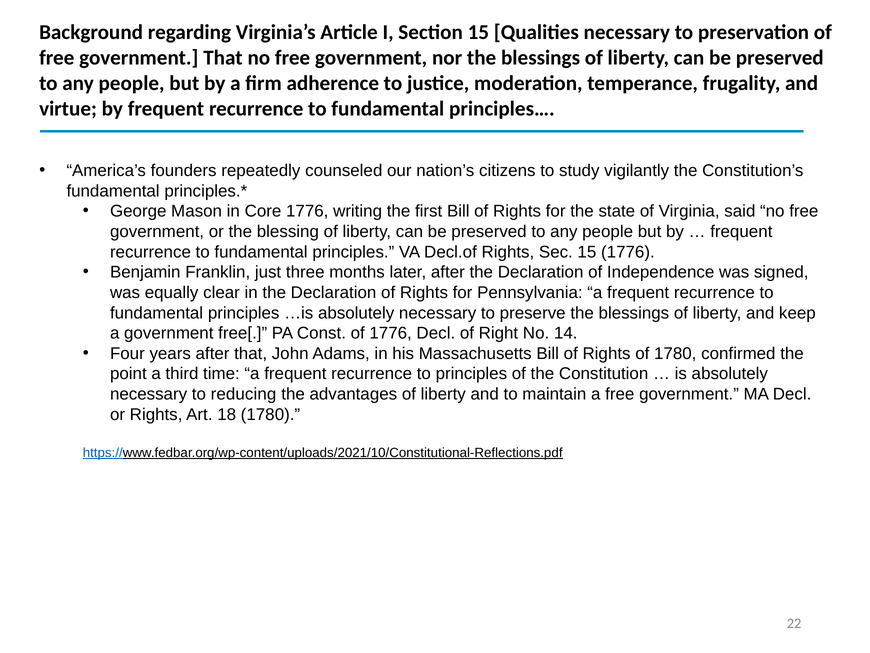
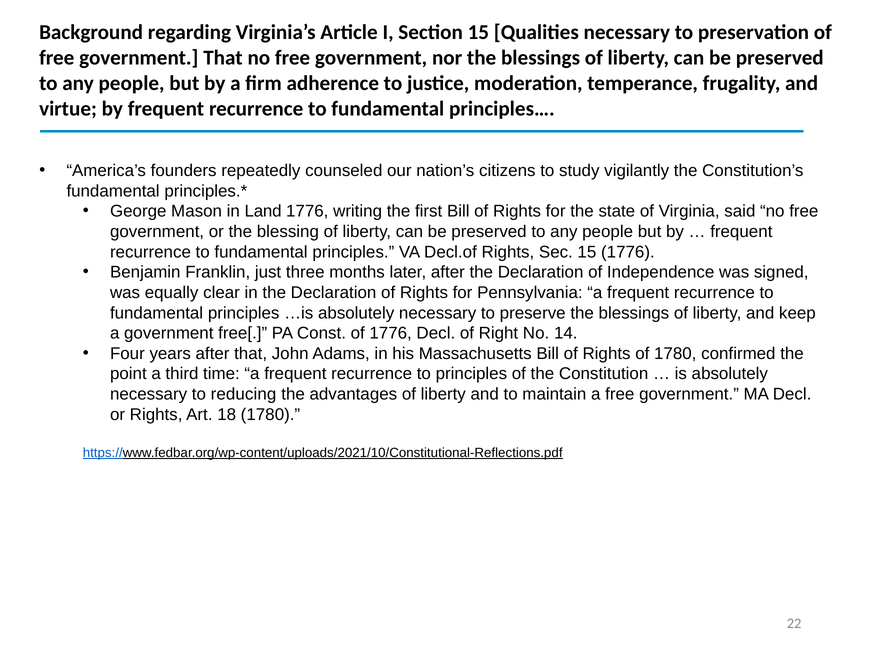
Core: Core -> Land (263, 211)
